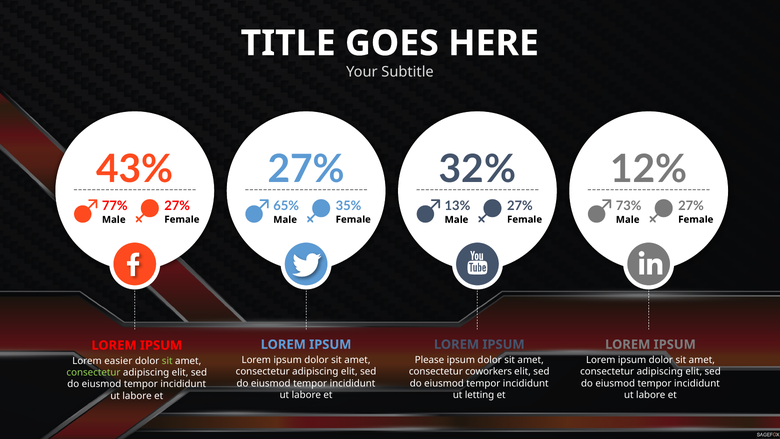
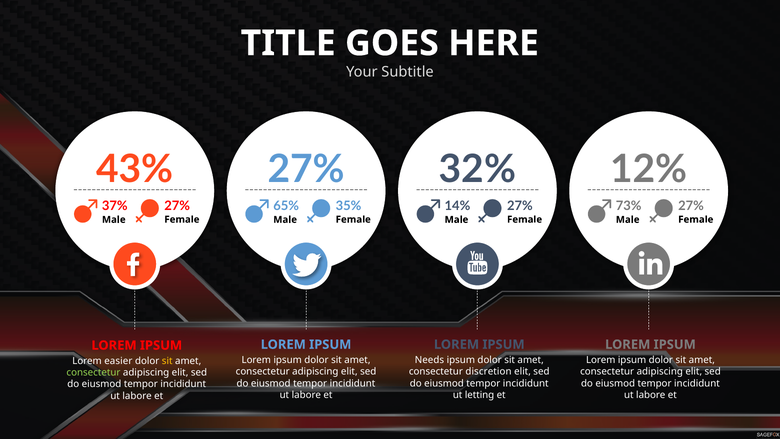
77%: 77% -> 37% (115, 206)
13%: 13% -> 14% (457, 206)
Please: Please -> Needs (429, 360)
sit colour: light green -> yellow (167, 361)
coworkers: coworkers -> discretion (489, 371)
